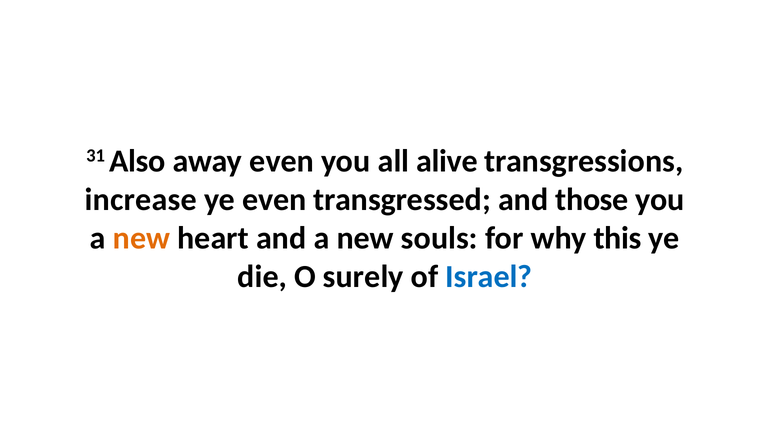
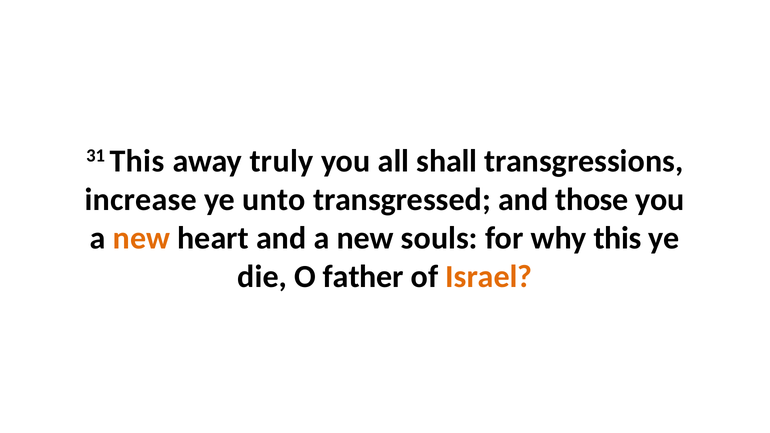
31 Also: Also -> This (137, 161)
away even: even -> truly (281, 161)
alive: alive -> shall (447, 161)
ye even: even -> unto (274, 200)
surely: surely -> father (363, 277)
Israel colour: blue -> orange (489, 277)
